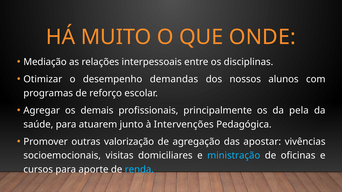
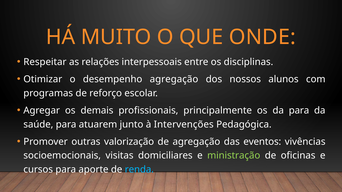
Mediação: Mediação -> Respeitar (45, 62)
desempenho demandas: demandas -> agregação (174, 79)
da pela: pela -> para (299, 111)
apostar: apostar -> eventos (262, 142)
ministração colour: light blue -> light green (234, 156)
